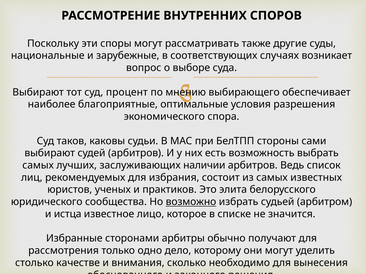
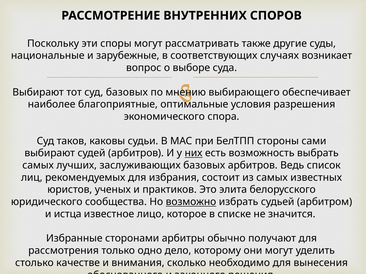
суд процент: процент -> базовых (127, 92)
них underline: none -> present (194, 153)
заслуживающих наличии: наличии -> базовых (204, 166)
